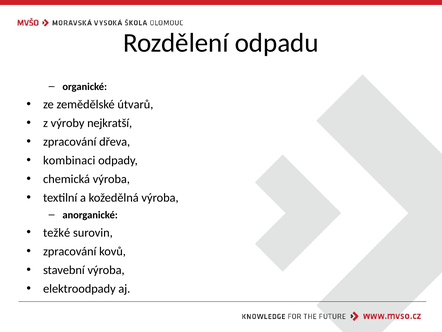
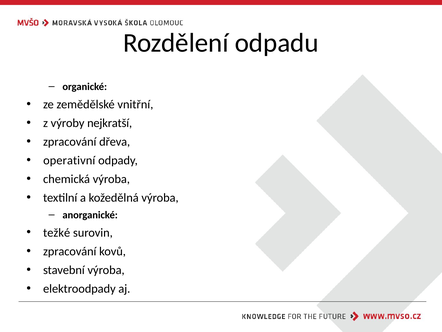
útvarů: útvarů -> vnitřní (135, 104)
kombinaci: kombinaci -> operativní (69, 160)
